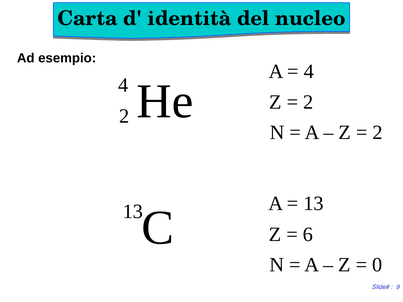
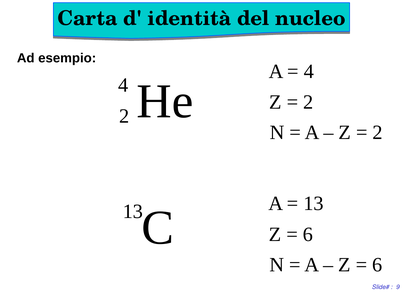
0: 0 -> 6 (377, 265)
